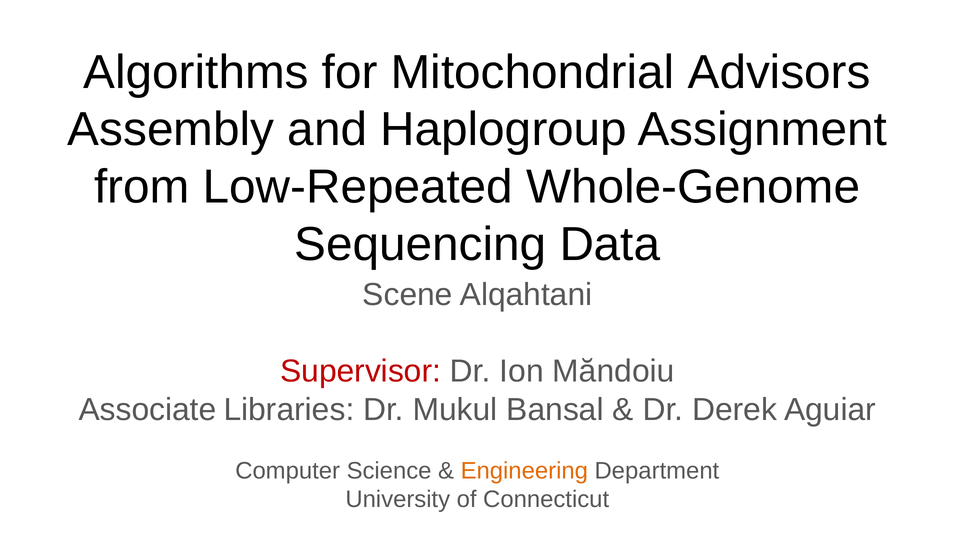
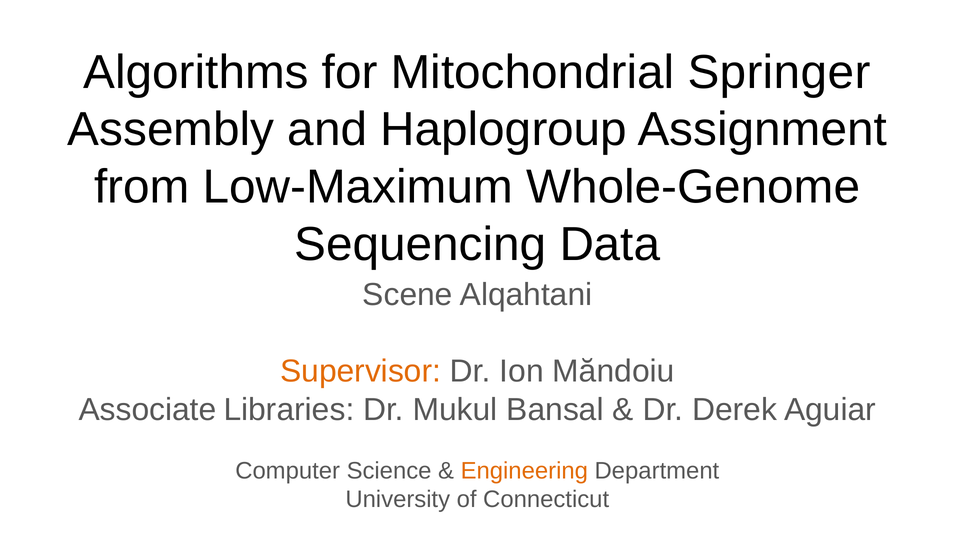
Advisors: Advisors -> Springer (779, 72)
Low-Repeated: Low-Repeated -> Low-Maximum (358, 187)
Supervisor colour: red -> orange (361, 371)
